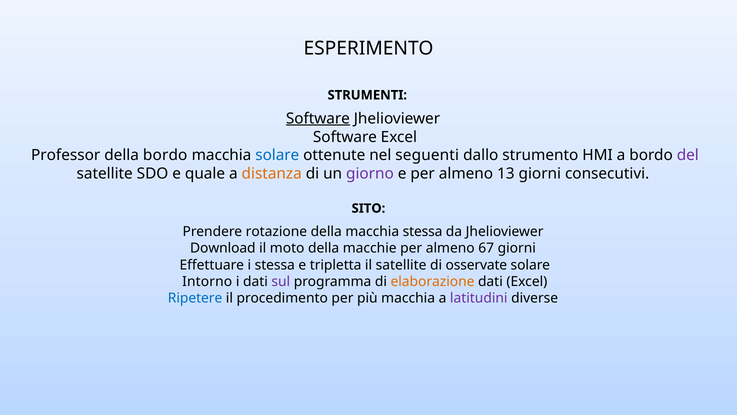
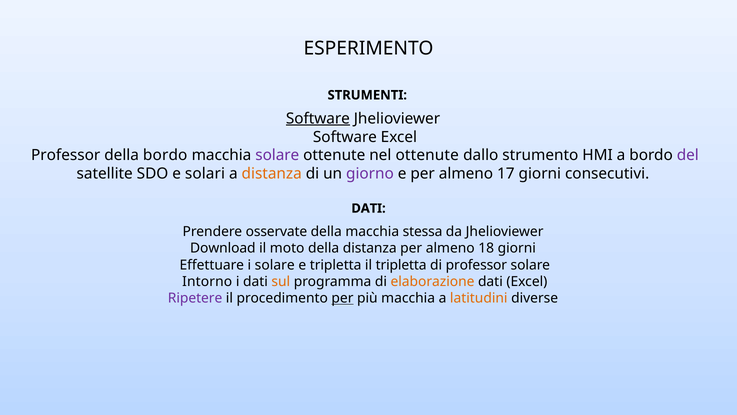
solare colour: blue -> purple (277, 155)
nel seguenti: seguenti -> ottenute (427, 155)
quale: quale -> solari (205, 174)
13: 13 -> 17 (506, 174)
SITO: SITO -> DATI (369, 208)
rotazione: rotazione -> osservate (276, 232)
della macchie: macchie -> distanza (370, 248)
67: 67 -> 18 (486, 248)
i stessa: stessa -> solare (275, 265)
il satellite: satellite -> tripletta (401, 265)
di osservate: osservate -> professor (476, 265)
sul colour: purple -> orange (281, 281)
Ripetere colour: blue -> purple (195, 298)
per underline: none -> present (342, 298)
latitudini colour: purple -> orange (479, 298)
